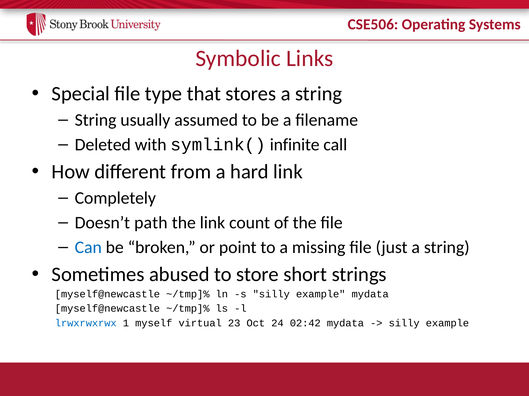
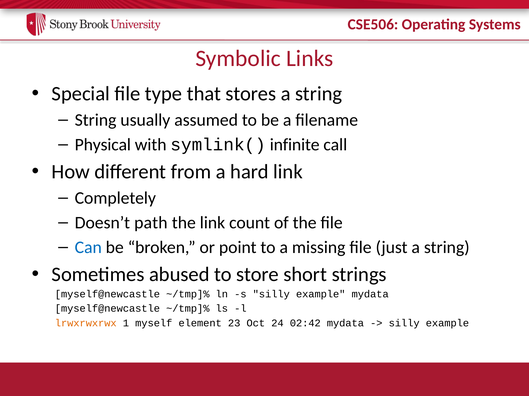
Deleted: Deleted -> Physical (103, 145)
lrwxrwxrwx colour: blue -> orange (86, 324)
virtual: virtual -> element (200, 324)
